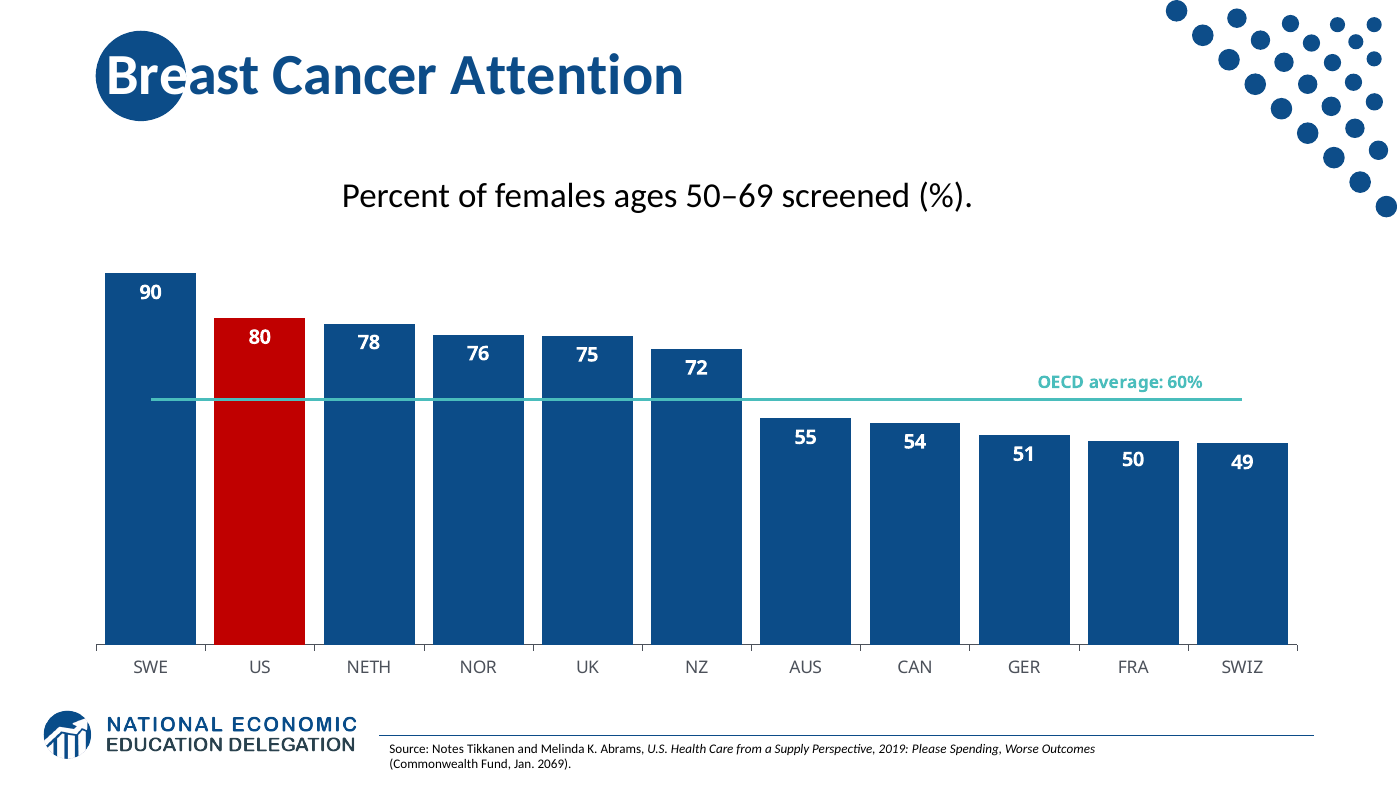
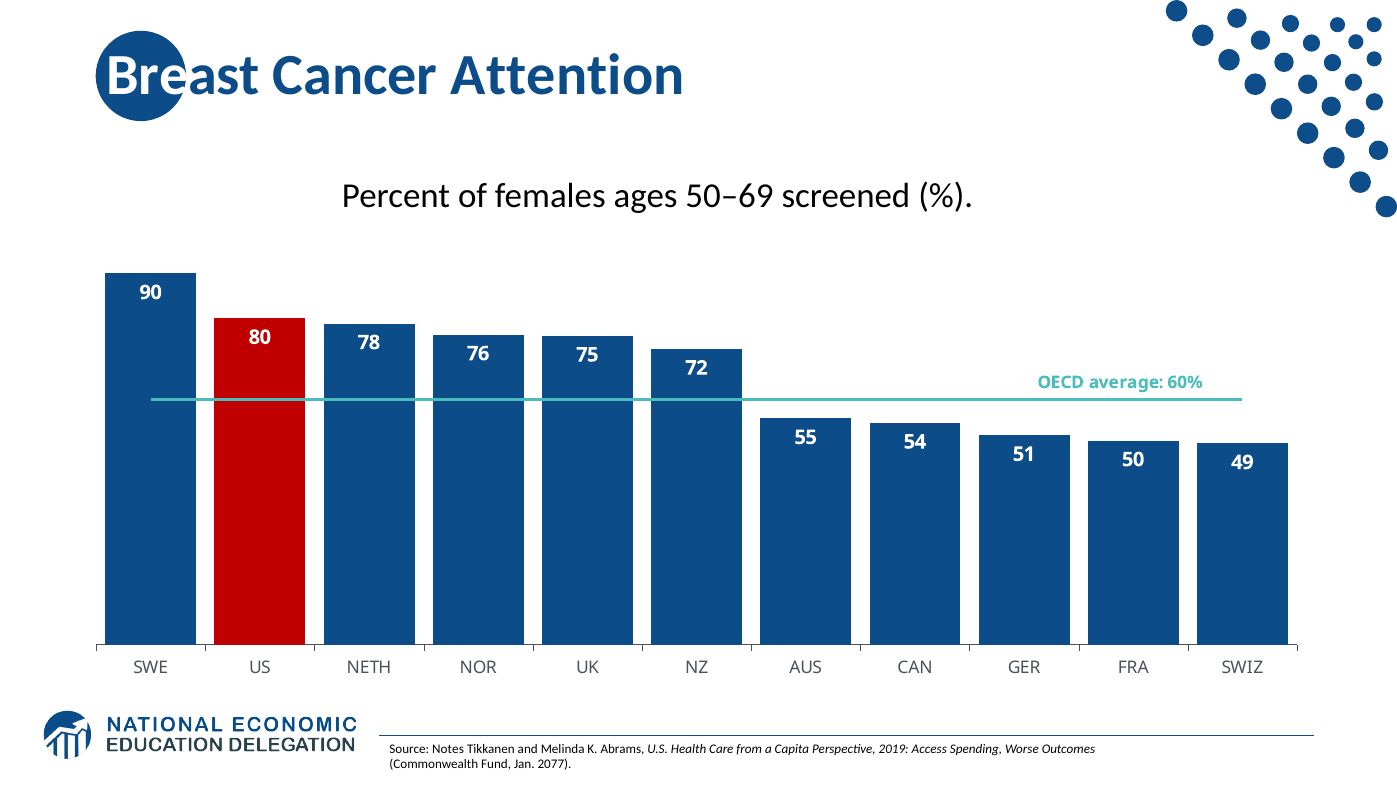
Supply: Supply -> Capita (792, 749)
Please: Please -> Access (929, 749)
2069: 2069 -> 2077 (555, 764)
